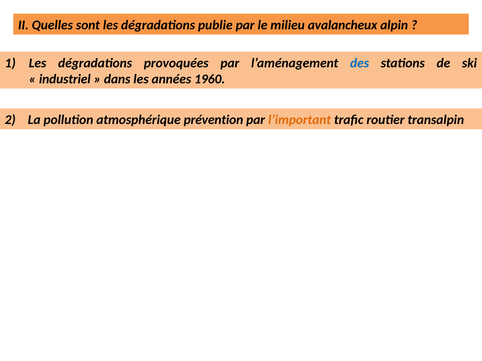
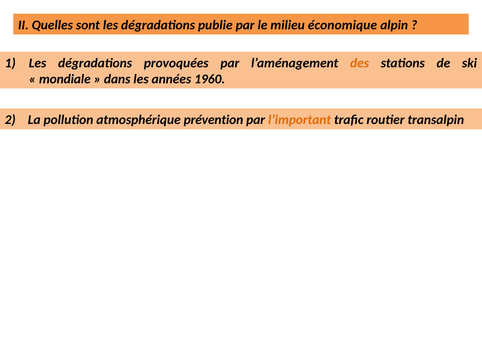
avalancheux: avalancheux -> économique (342, 25)
des colour: blue -> orange (360, 63)
industriel: industriel -> mondiale (65, 79)
